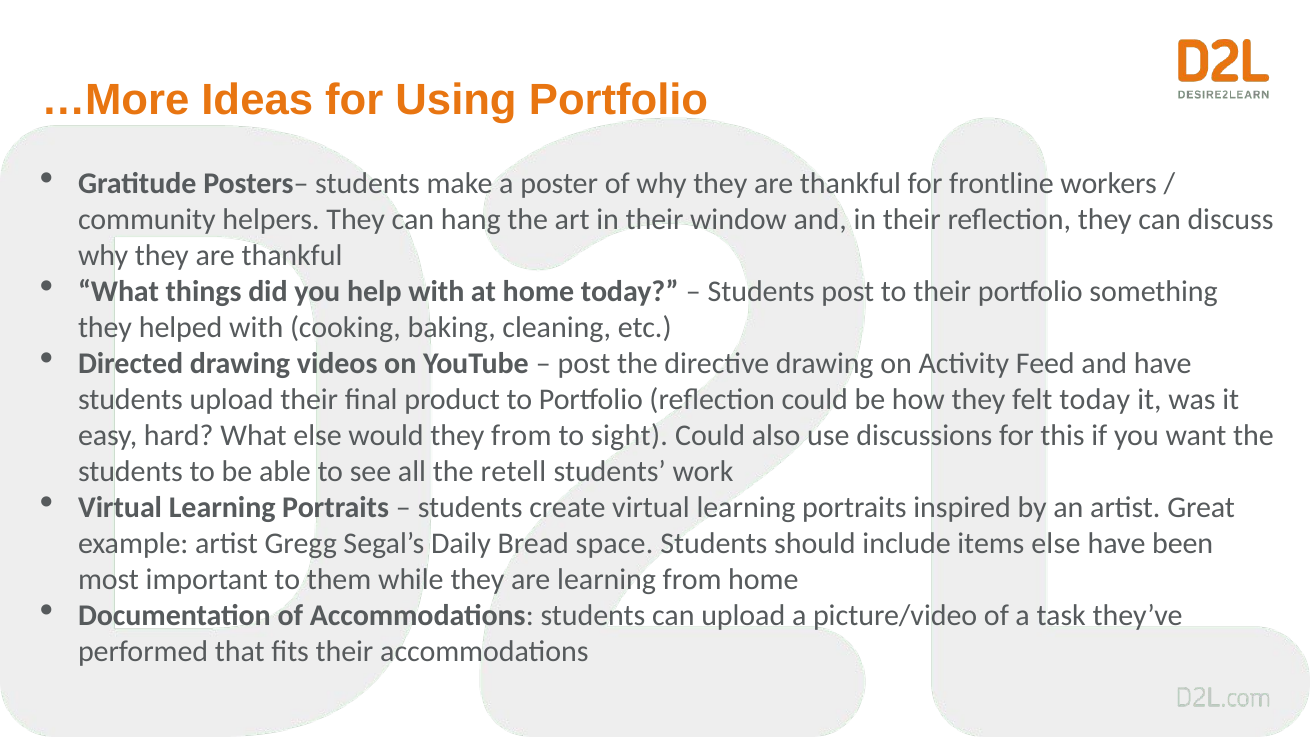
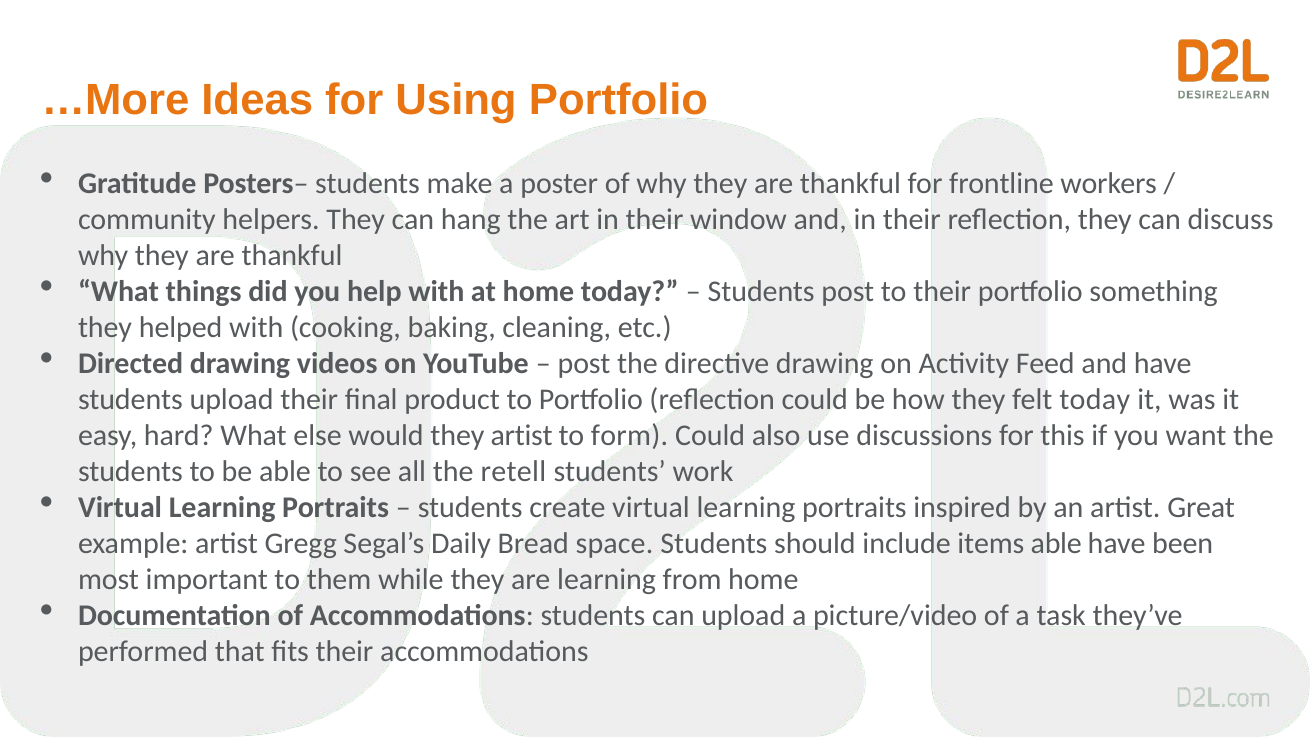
they from: from -> artist (522, 435)
sight: sight -> form (630, 435)
items else: else -> able (1056, 543)
